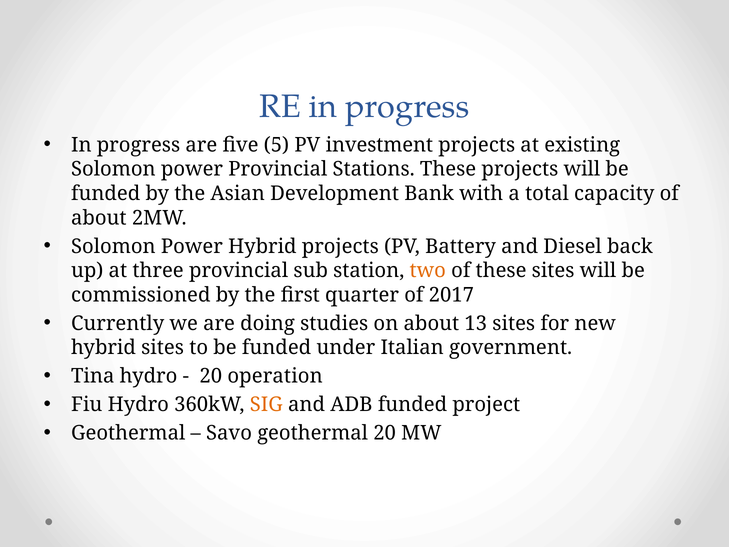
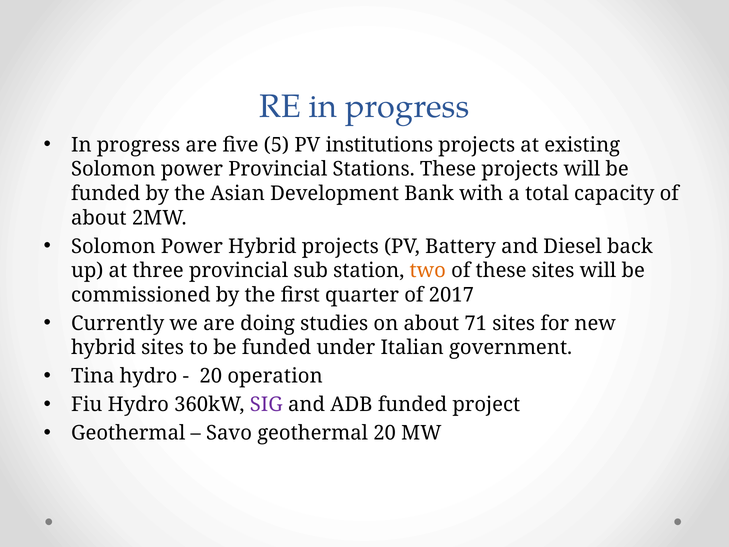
investment: investment -> institutions (379, 145)
13: 13 -> 71 (476, 323)
SIG colour: orange -> purple (266, 404)
